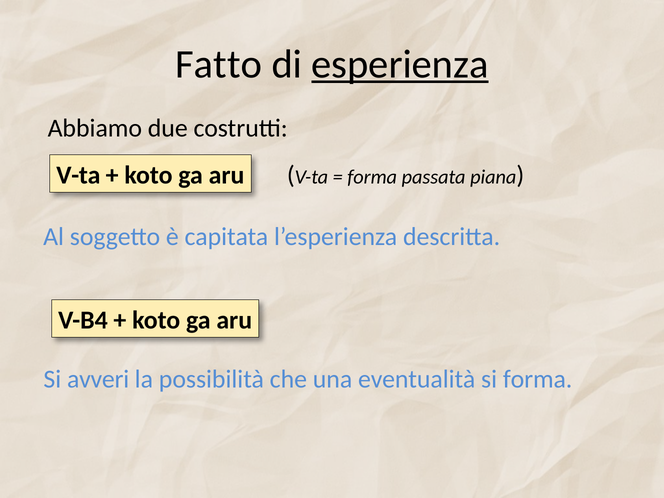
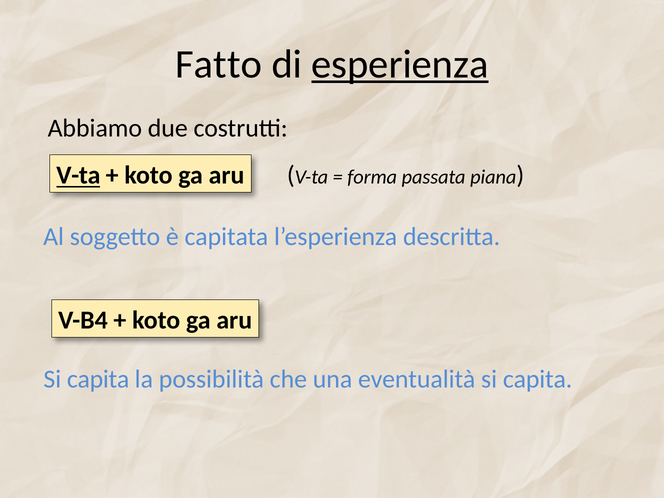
V-ta underline: none -> present (78, 175)
avveri: avveri -> capita (98, 379)
eventualità si forma: forma -> capita (538, 379)
